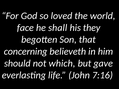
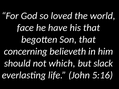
shall: shall -> have (58, 28)
his they: they -> that (92, 28)
gave: gave -> slack (103, 63)
7:16: 7:16 -> 5:16 (102, 75)
